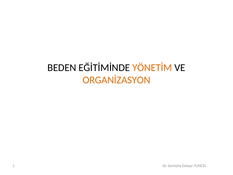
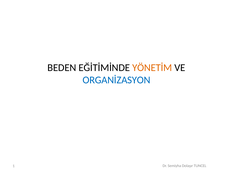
ORGANİZASYON colour: orange -> blue (117, 80)
